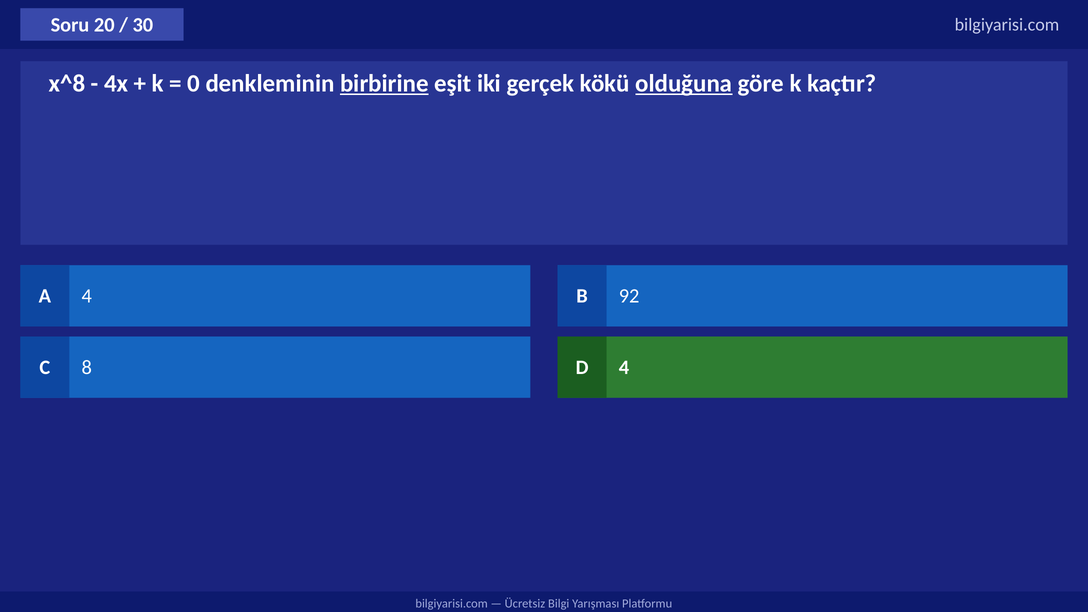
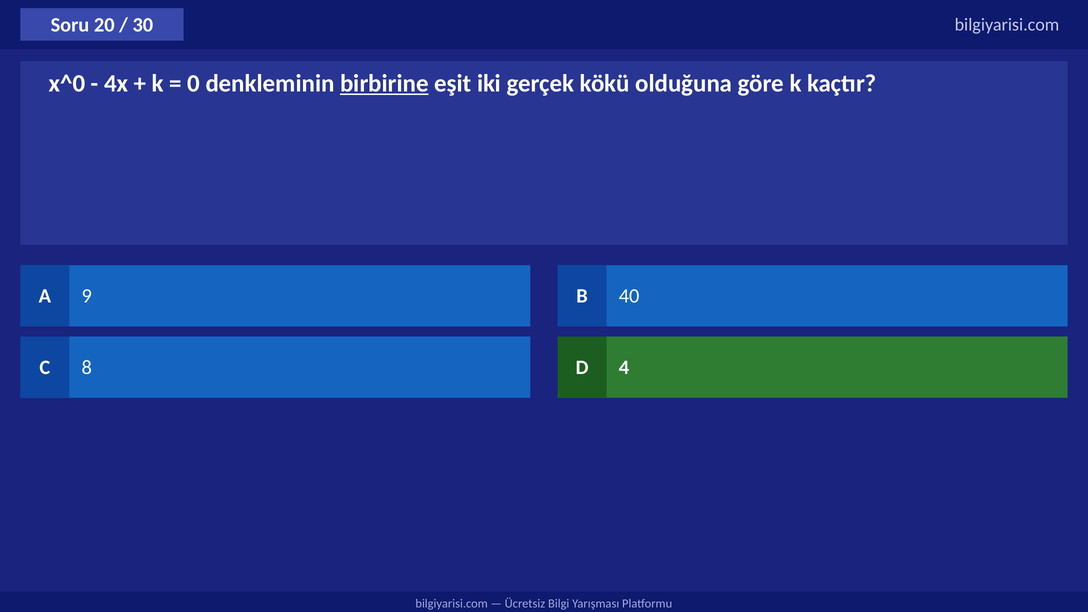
x^8: x^8 -> x^0 (67, 84)
olduğuna underline: present -> none (684, 84)
A 4: 4 -> 9 (87, 296)
92: 92 -> 40 (629, 296)
